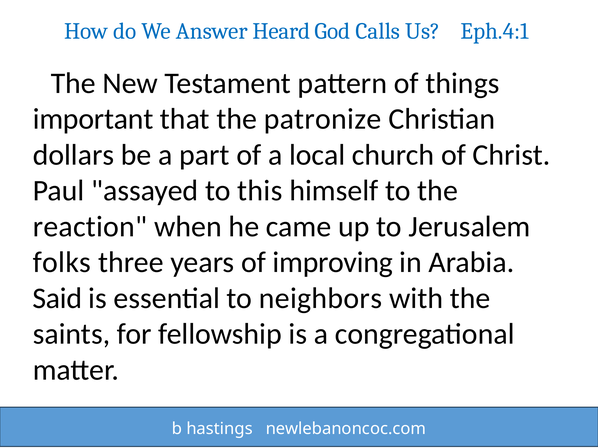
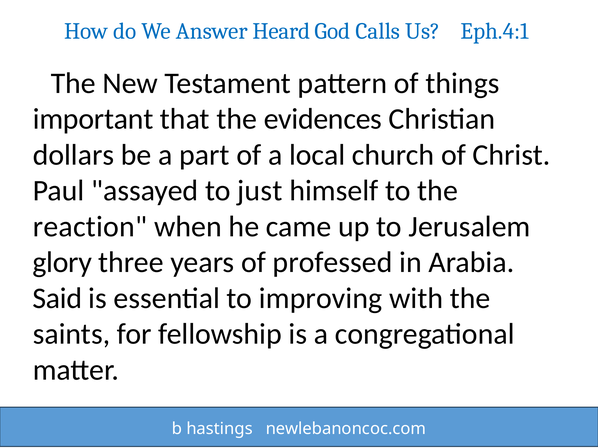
patronize: patronize -> evidences (323, 119)
this: this -> just (260, 191)
folks: folks -> glory (62, 263)
improving: improving -> professed (333, 263)
neighbors: neighbors -> improving (321, 299)
